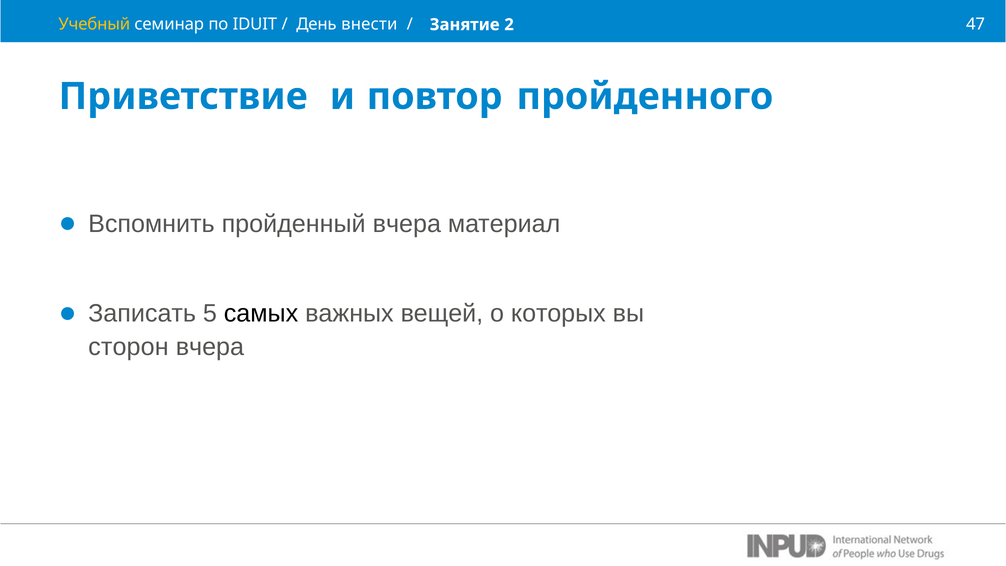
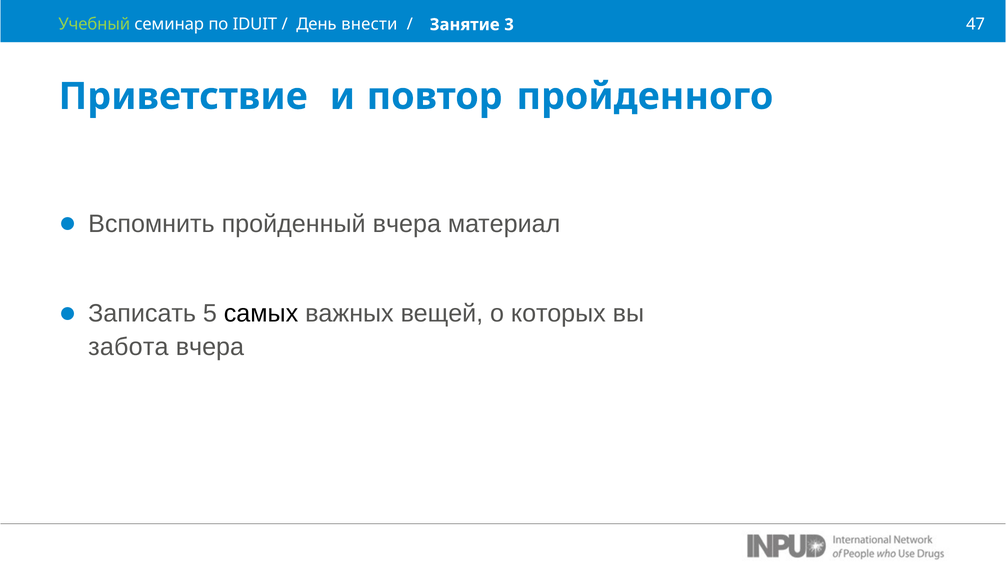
Учебный colour: yellow -> light green (94, 24)
2: 2 -> 3 (509, 25)
сторон: сторон -> забота (128, 347)
